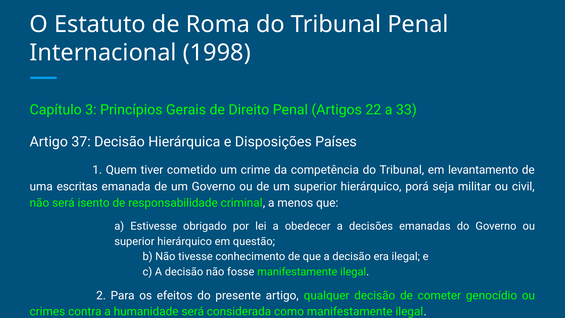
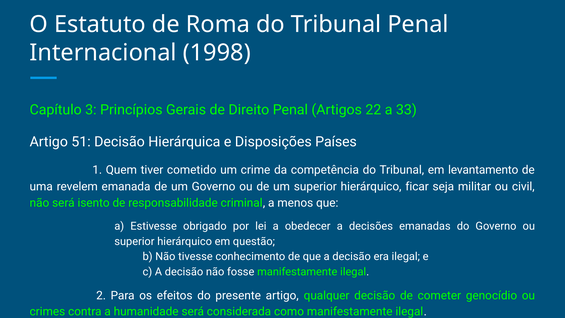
37: 37 -> 51 (81, 142)
escritas: escritas -> revelem (77, 187)
porá: porá -> ficar (417, 187)
